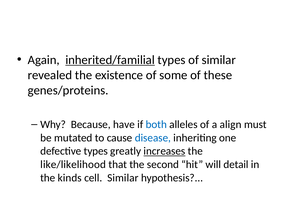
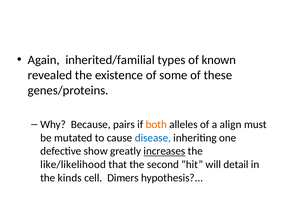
inherited/familial underline: present -> none (110, 60)
of similar: similar -> known (219, 60)
have: have -> pairs (124, 124)
both colour: blue -> orange (156, 124)
defective types: types -> show (96, 151)
cell Similar: Similar -> Dimers (123, 178)
